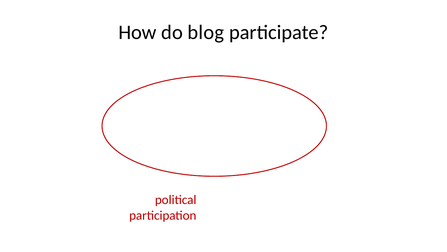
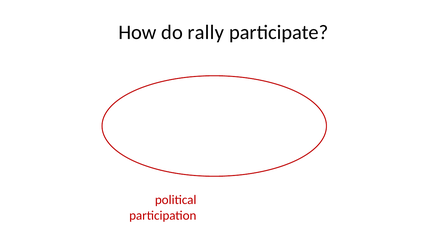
blog: blog -> rally (206, 32)
